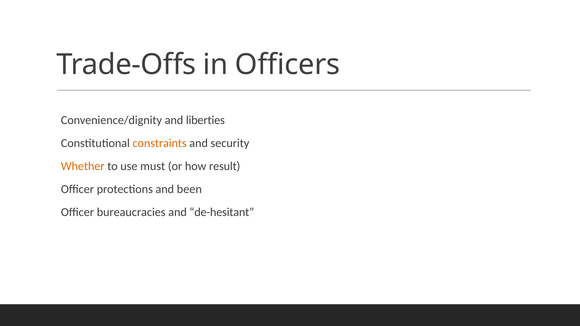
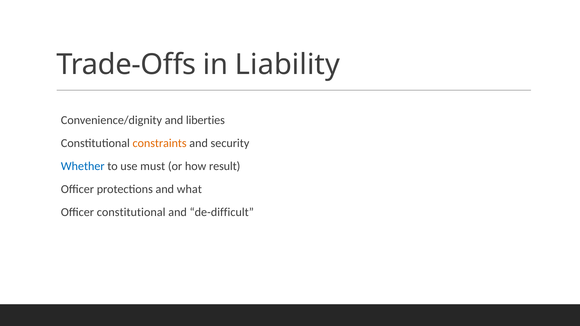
Officers: Officers -> Liability (287, 65)
Whether colour: orange -> blue (83, 166)
been: been -> what (189, 189)
Officer bureaucracies: bureaucracies -> constitutional (131, 212)
de-hesitant: de-hesitant -> de-difficult (222, 212)
